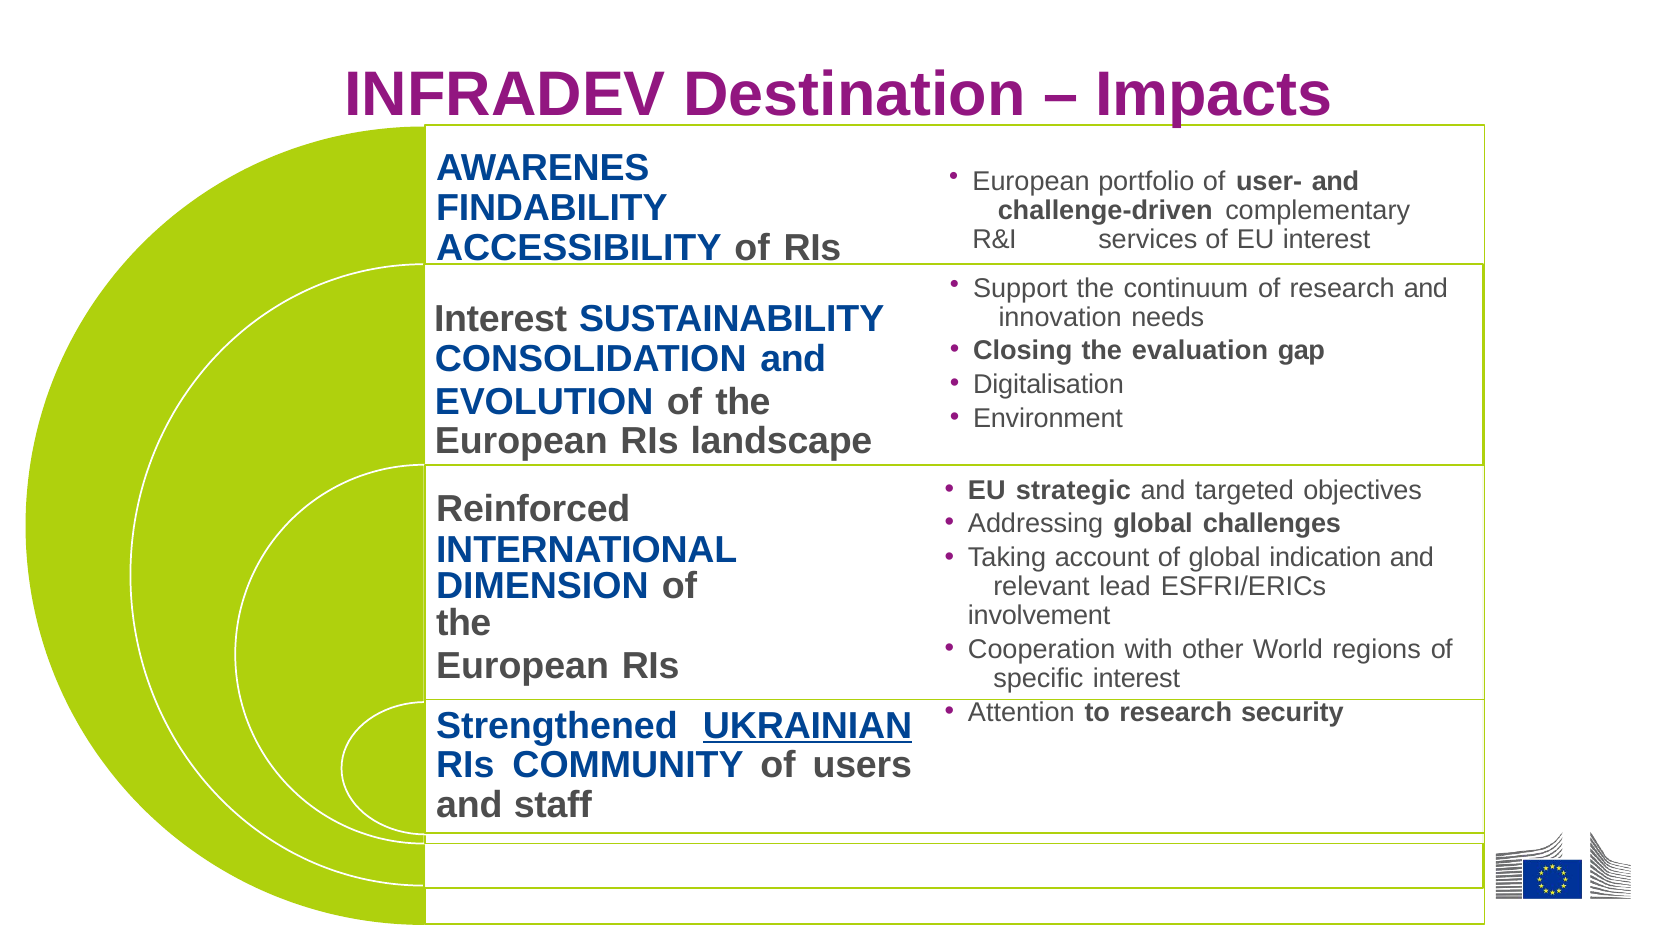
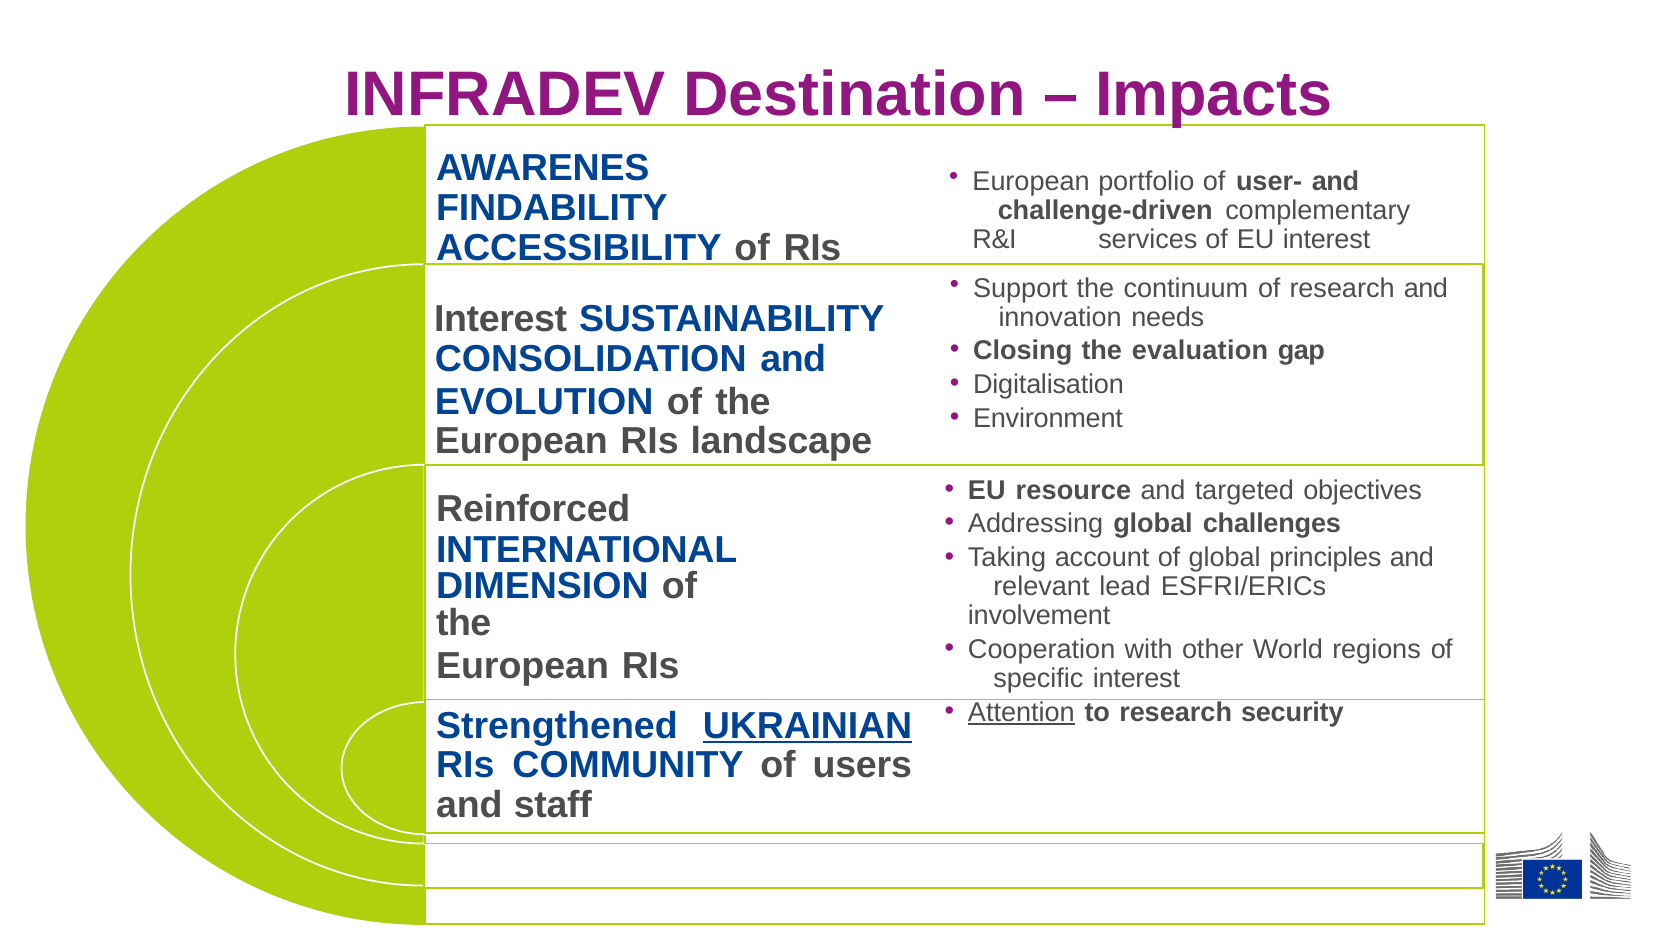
strategic: strategic -> resource (1073, 490)
indication: indication -> principles (1325, 558)
Attention underline: none -> present (1021, 712)
